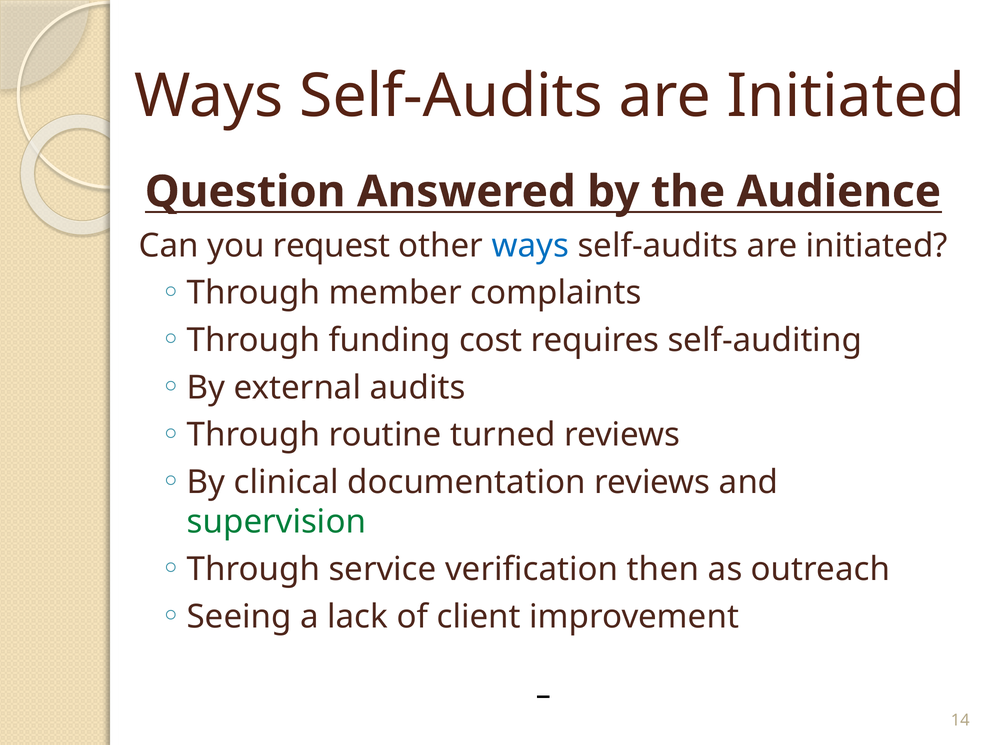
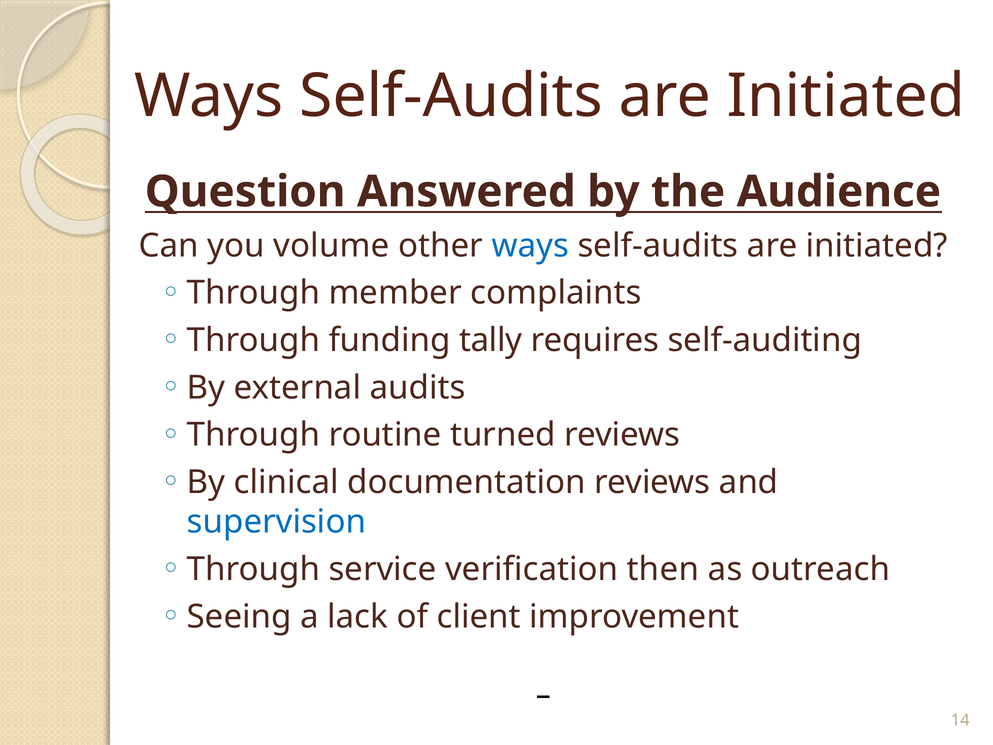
request: request -> volume (331, 246)
cost: cost -> tally (491, 340)
supervision colour: green -> blue (276, 522)
